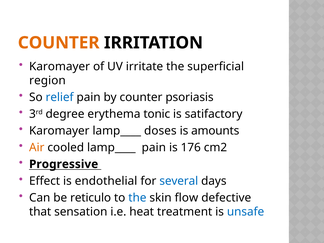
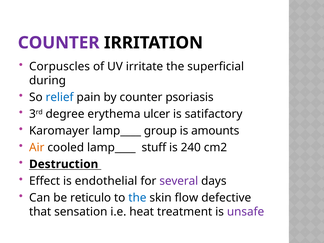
COUNTER colour: orange -> purple (59, 43)
Karomayer: Karomayer -> Corpuscles (60, 66)
region: region -> during (48, 80)
tonic: tonic -> ulcer (157, 114)
doses: doses -> group (160, 131)
lamp____ pain: pain -> stuff (154, 147)
176: 176 -> 240 (191, 147)
Progressive: Progressive -> Destruction (64, 164)
several colour: blue -> purple (179, 181)
unsafe colour: blue -> purple (246, 212)
